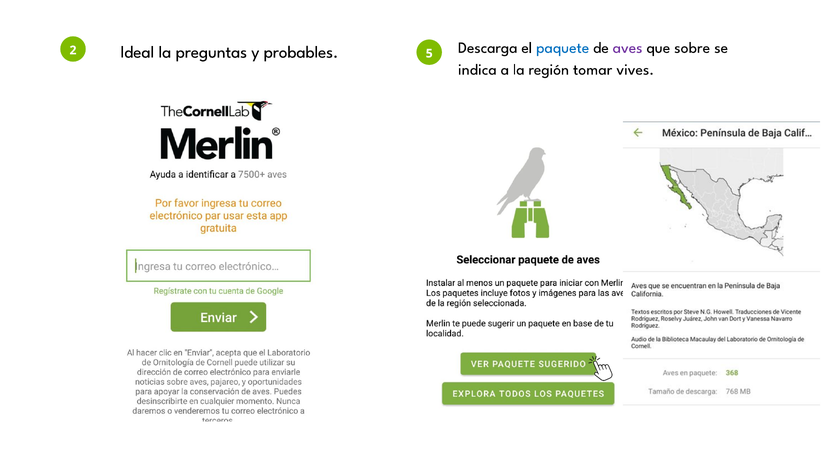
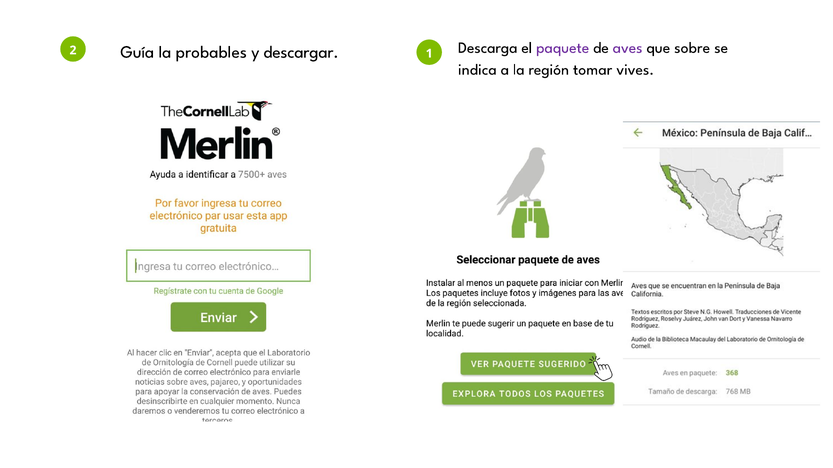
Ideal: Ideal -> Guía (137, 52)
preguntas: preguntas -> probables (211, 52)
probables: probables -> descargar (301, 52)
paquete colour: blue -> purple (563, 48)
5: 5 -> 1 (429, 54)
